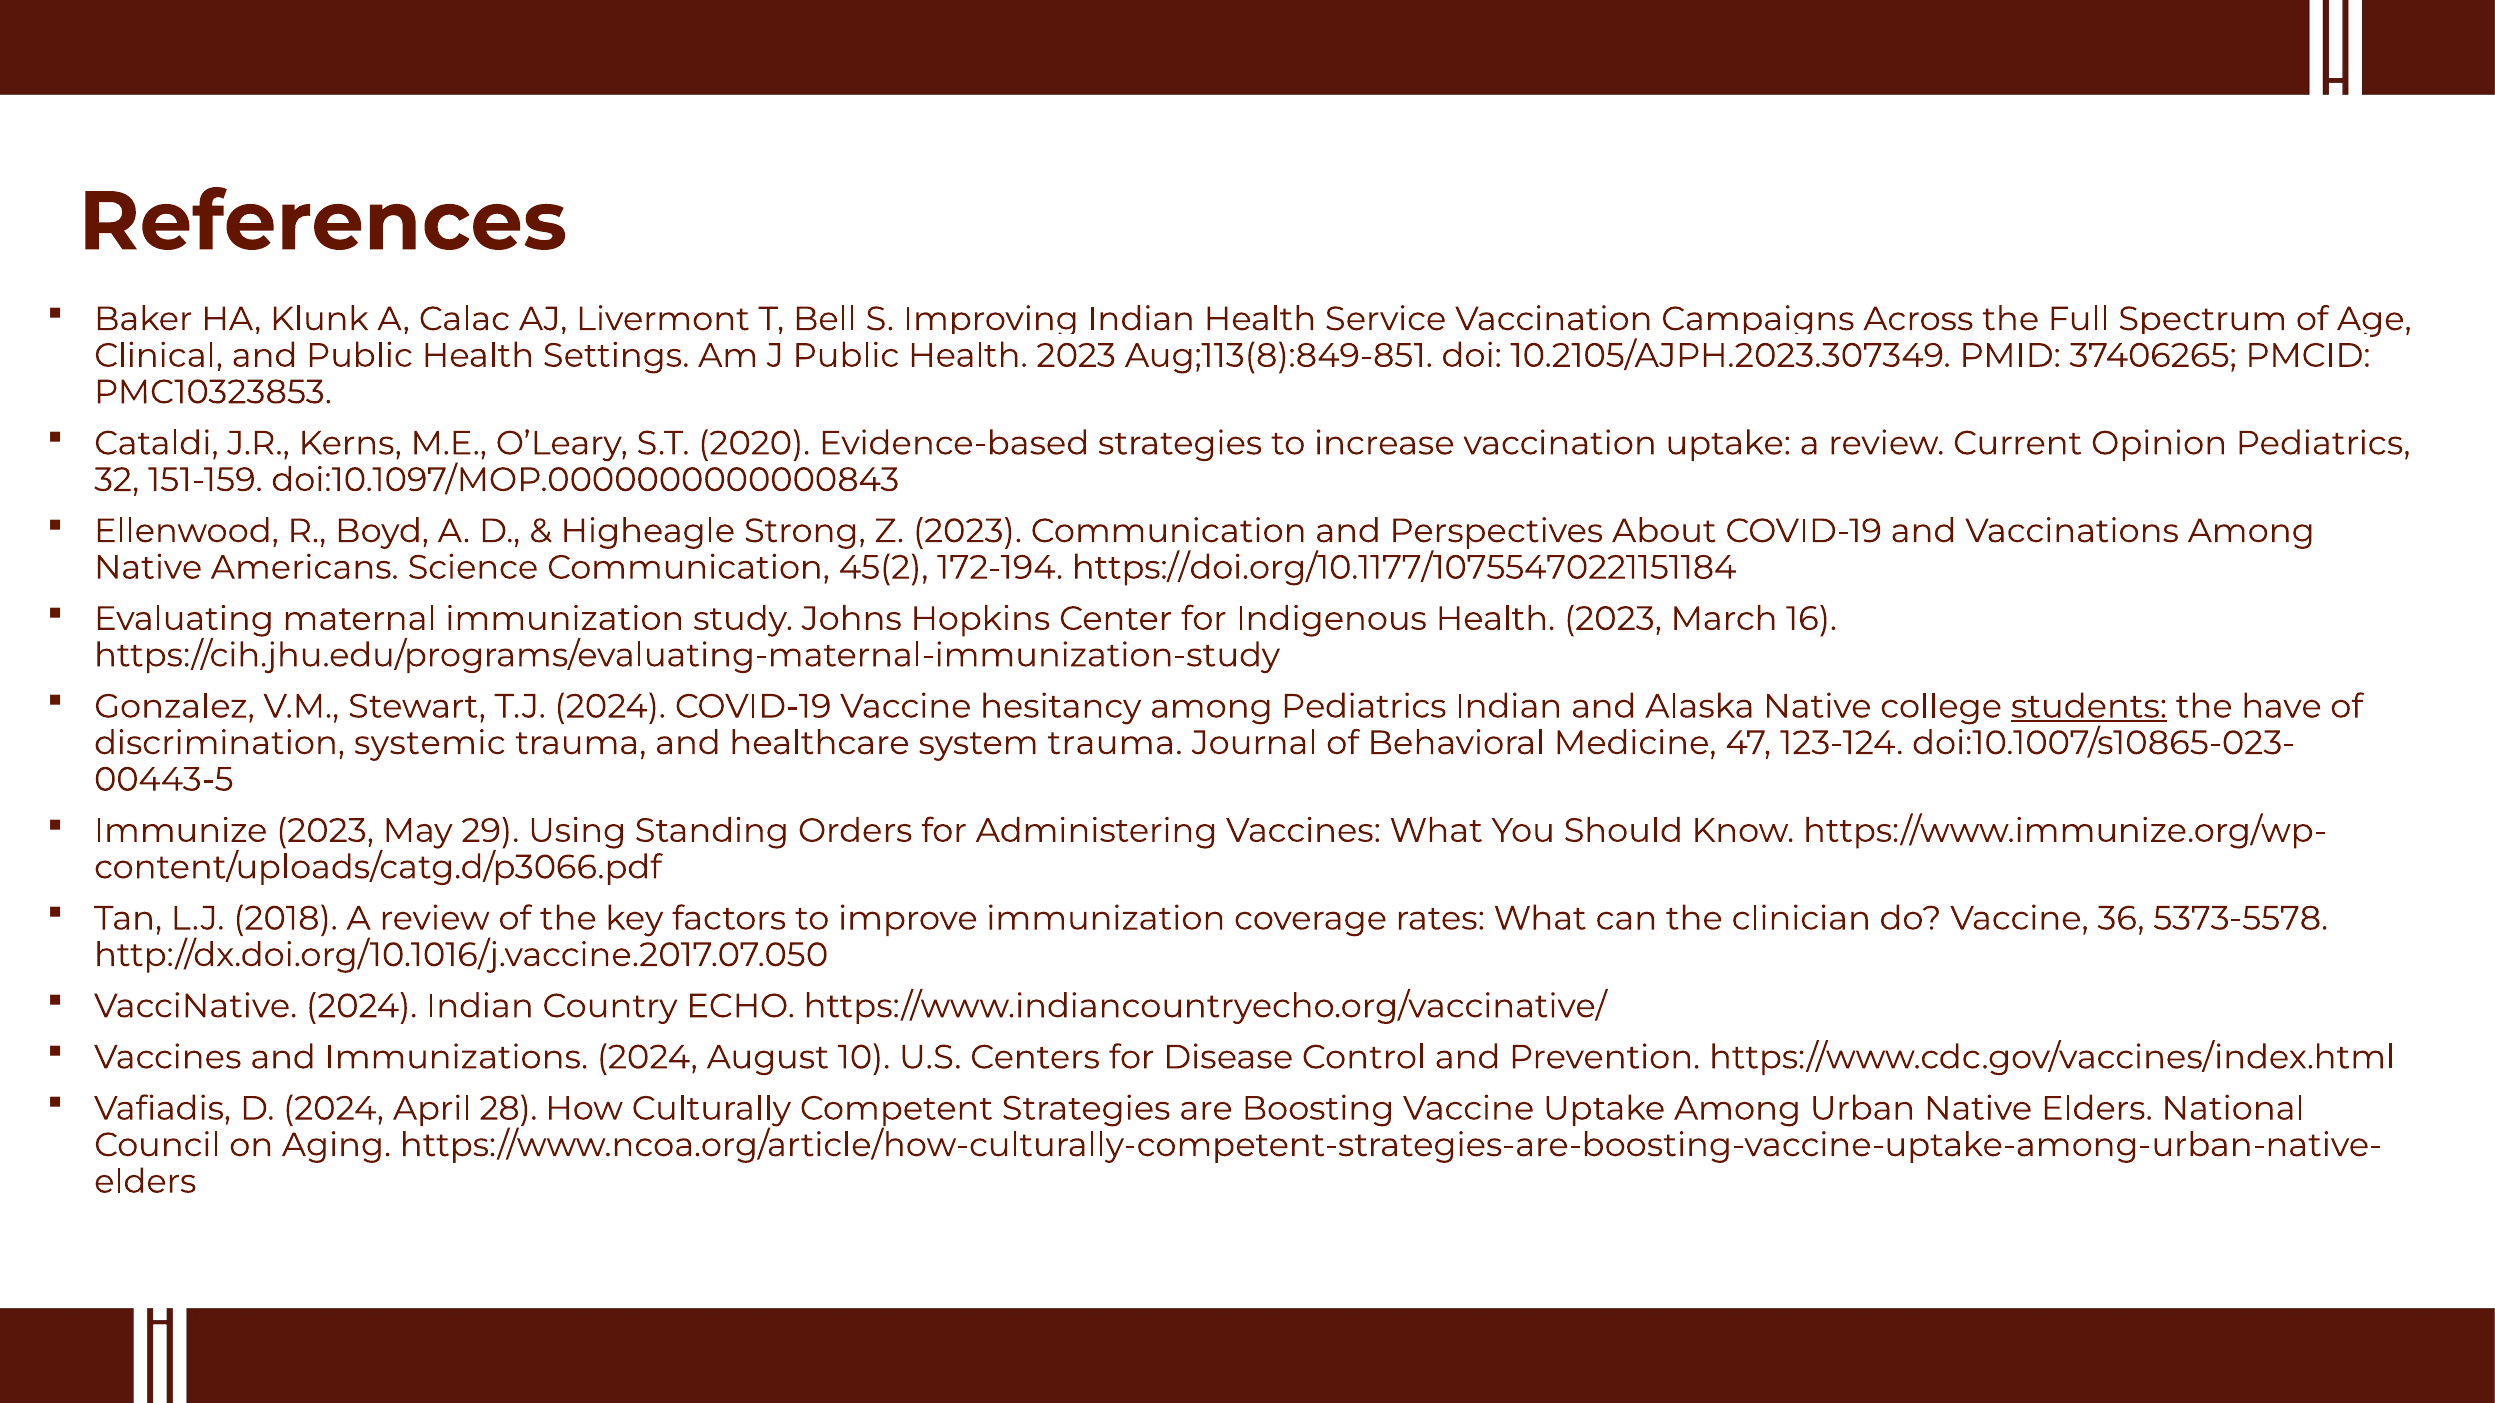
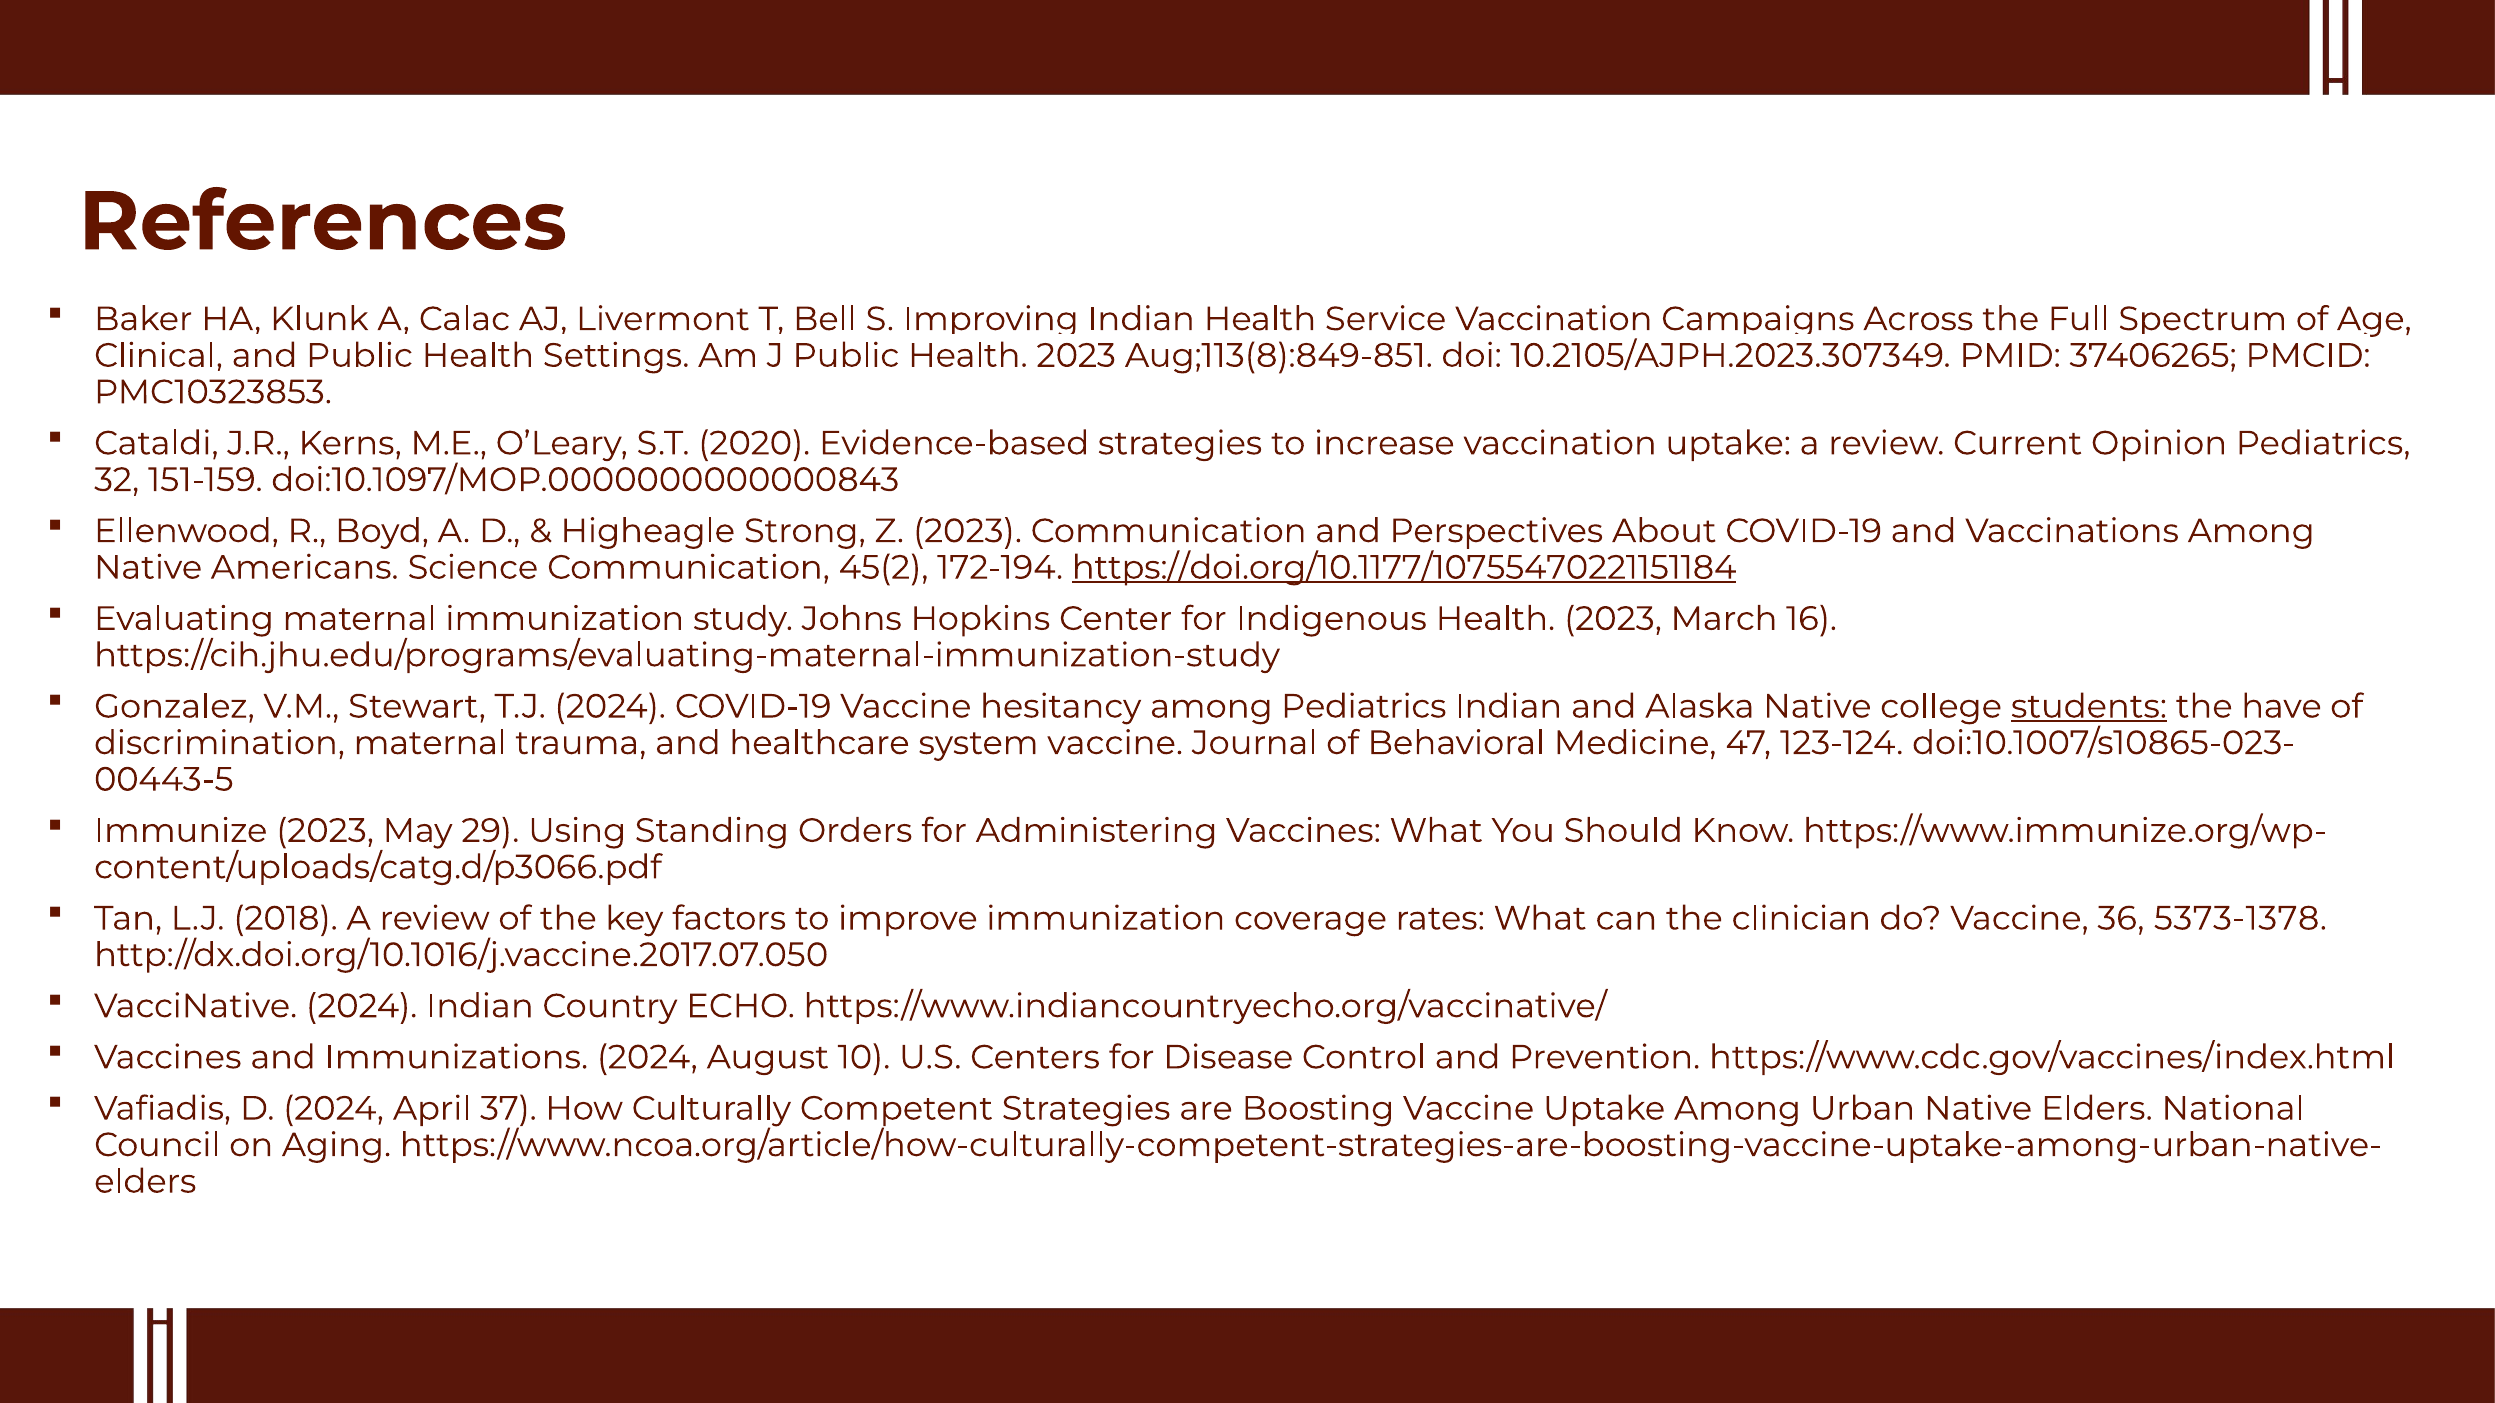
https://doi.org/10.1177/10755470221151184 underline: none -> present (1404, 568)
discrimination systemic: systemic -> maternal (430, 743)
system trauma: trauma -> vaccine (1115, 743)
5373-5578: 5373-5578 -> 5373-1378 (2240, 919)
28: 28 -> 37 (508, 1109)
